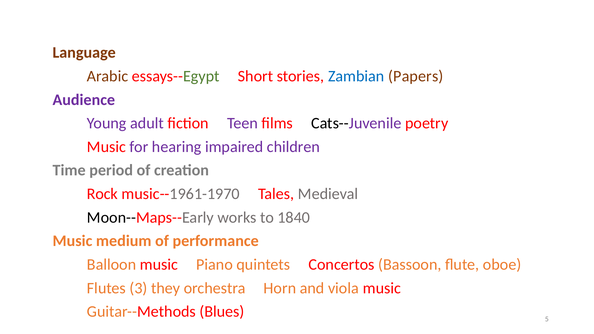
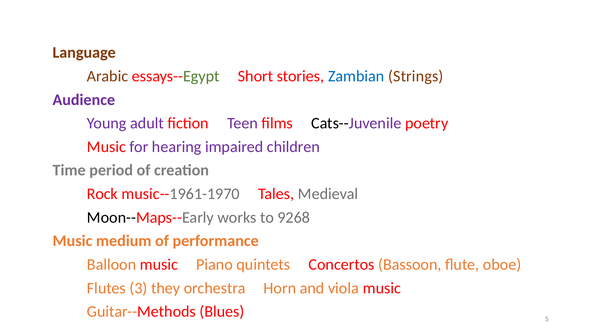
Papers: Papers -> Strings (416, 76)
1840: 1840 -> 9268 (294, 218)
